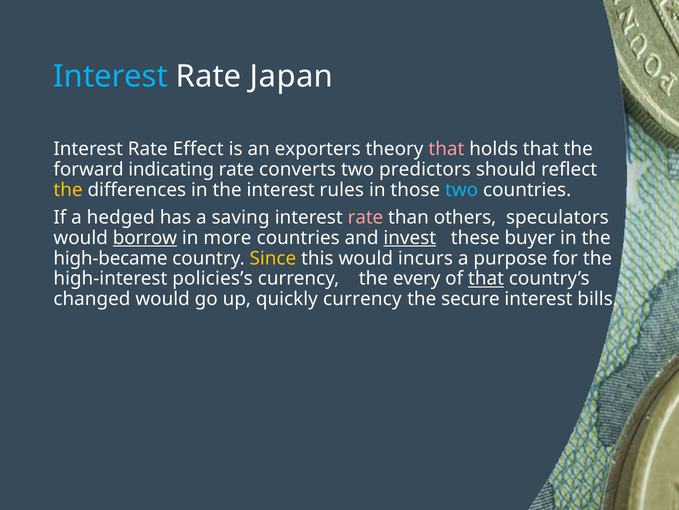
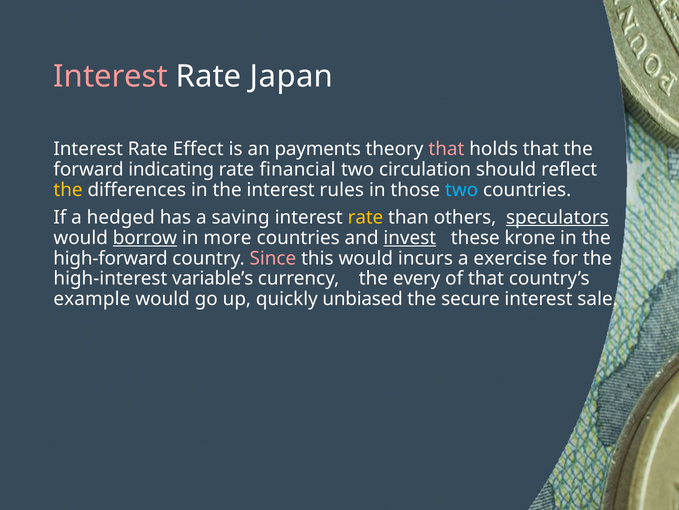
Interest colour: light blue -> pink (111, 76)
exporters: exporters -> payments (318, 149)
converts: converts -> financial (297, 169)
predictors: predictors -> circulation (425, 169)
rate colour: pink -> yellow (365, 217)
speculators underline: none -> present (557, 217)
buyer: buyer -> krone (530, 238)
high-became: high-became -> high-forward (110, 258)
Since colour: yellow -> pink (273, 258)
purpose: purpose -> exercise (510, 258)
policies’s: policies’s -> variable’s (213, 278)
that underline: present -> none (486, 278)
changed: changed -> example (92, 299)
quickly currency: currency -> unbiased (363, 299)
bills: bills -> sale (598, 299)
